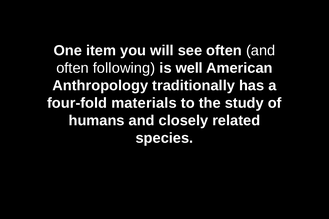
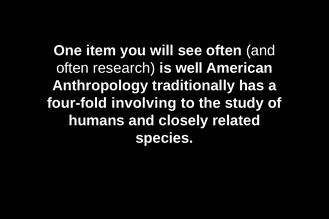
following: following -> research (124, 68)
materials: materials -> involving (144, 103)
